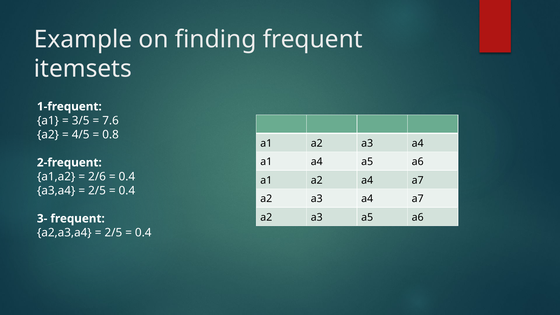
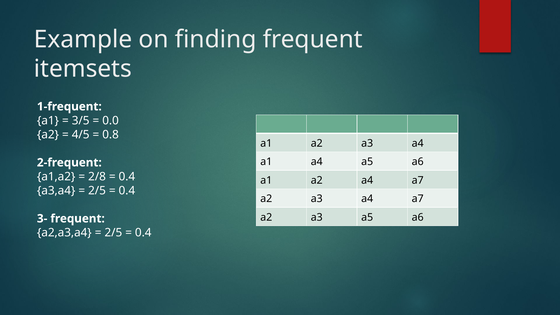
7.6: 7.6 -> 0.0 (111, 121)
2/6: 2/6 -> 2/8 (97, 177)
